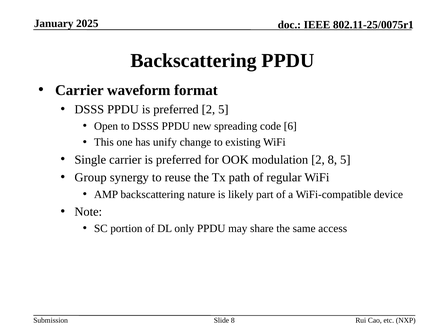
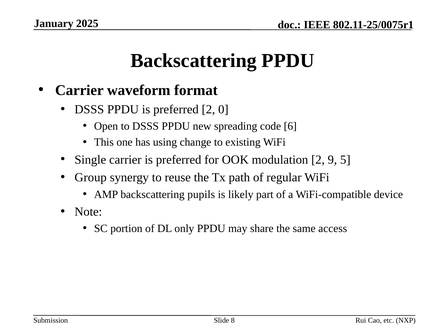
2 5: 5 -> 0 (223, 109)
unify: unify -> using (165, 142)
2 8: 8 -> 9 (332, 159)
nature: nature -> pupils (201, 194)
